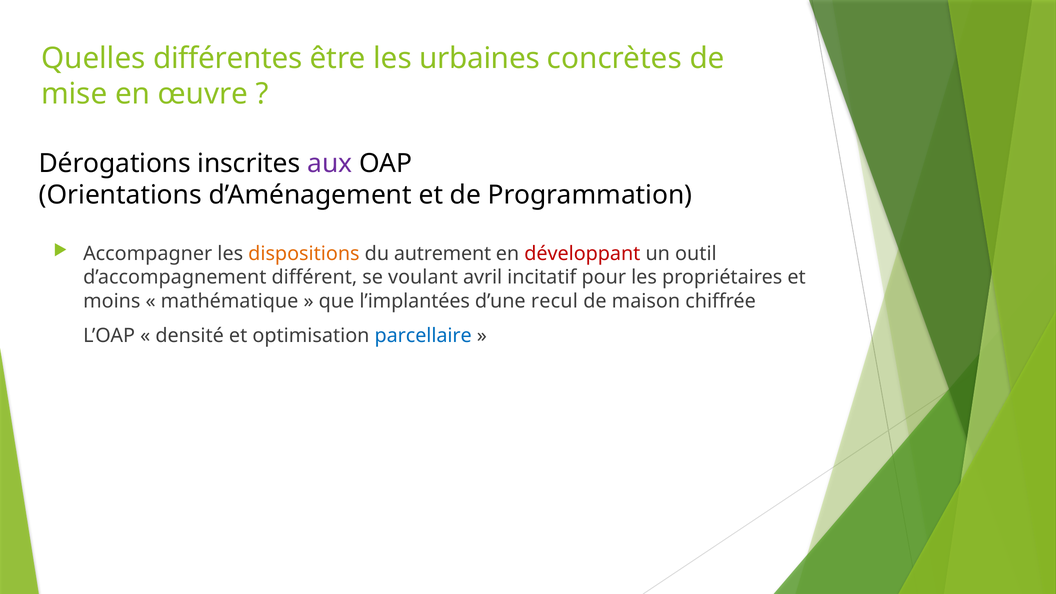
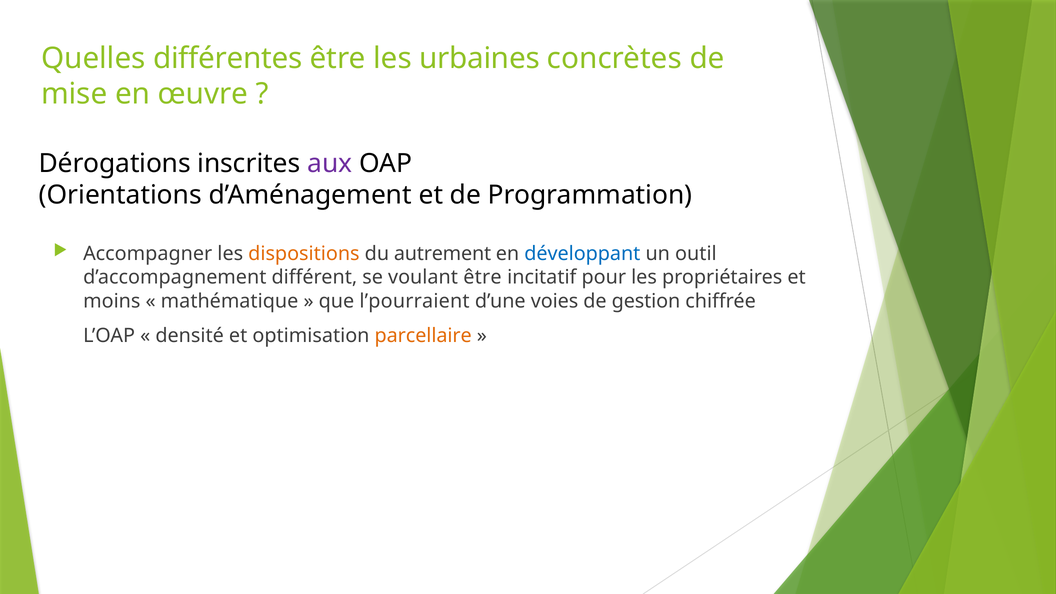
développant colour: red -> blue (582, 253)
voulant avril: avril -> être (482, 277)
l’implantées: l’implantées -> l’pourraient (415, 301)
recul: recul -> voies (555, 301)
maison: maison -> gestion (646, 301)
parcellaire colour: blue -> orange (423, 336)
